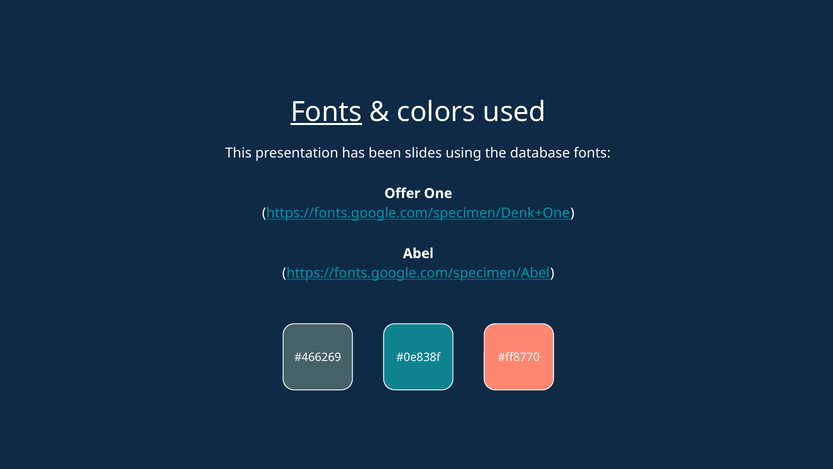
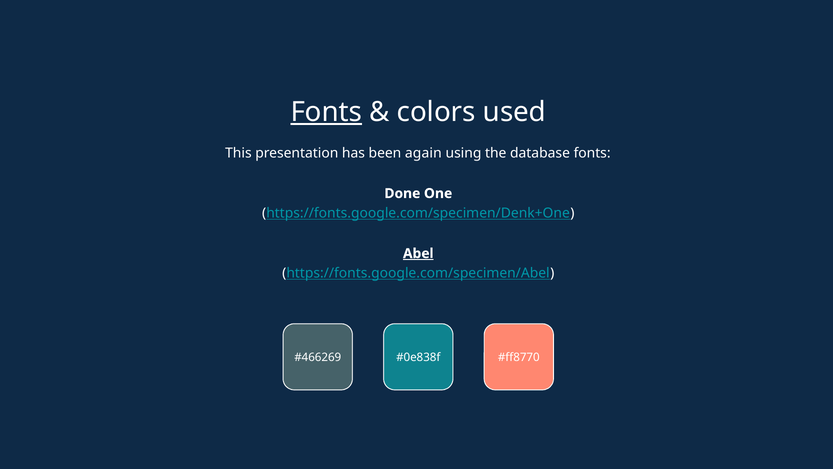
slides: slides -> again (423, 153)
Offer: Offer -> Done (402, 193)
Abel underline: none -> present (418, 253)
